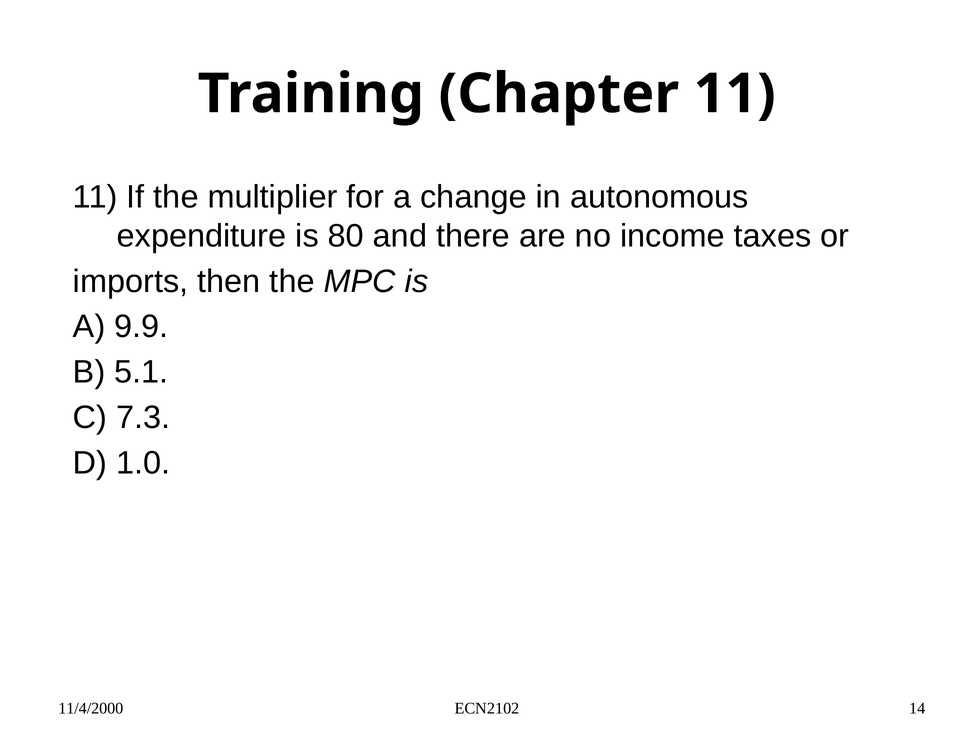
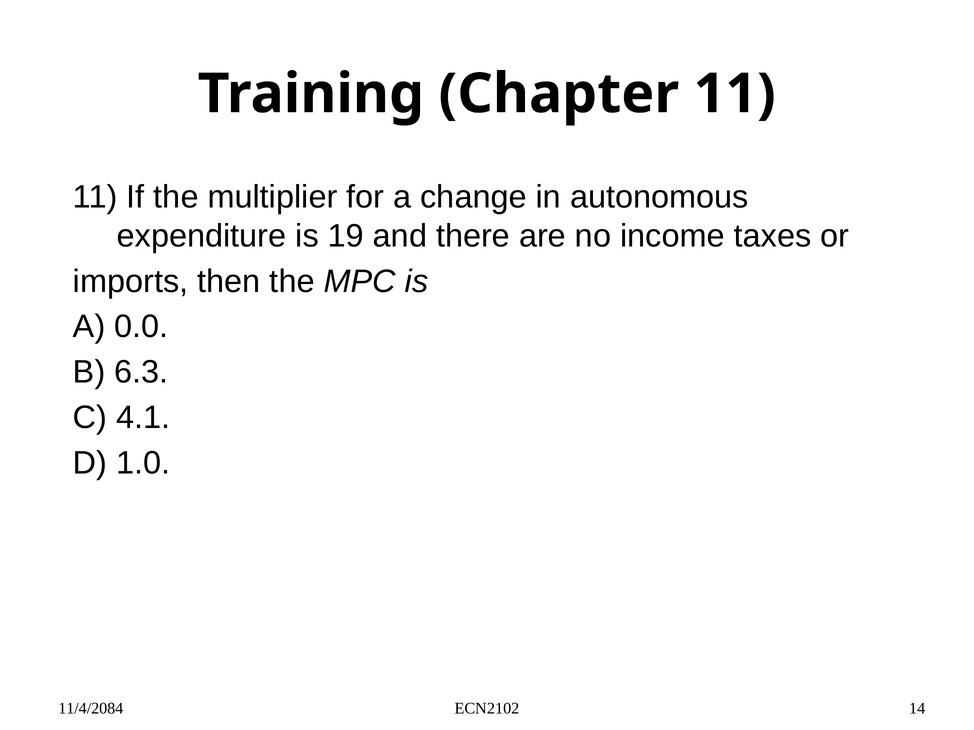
80: 80 -> 19 (346, 236)
9.9: 9.9 -> 0.0 (141, 327)
5.1: 5.1 -> 6.3 (141, 372)
7.3: 7.3 -> 4.1 (143, 418)
11/4/2000: 11/4/2000 -> 11/4/2084 (91, 709)
